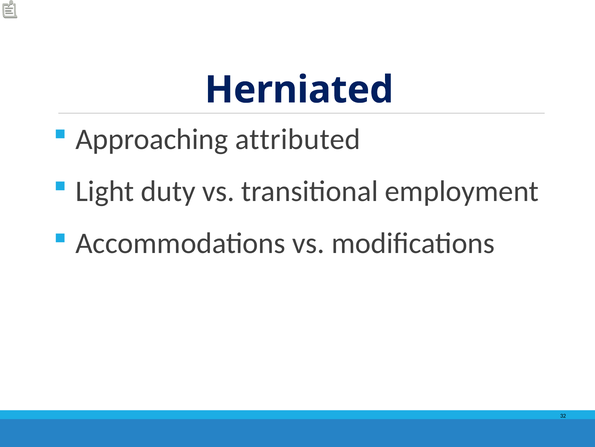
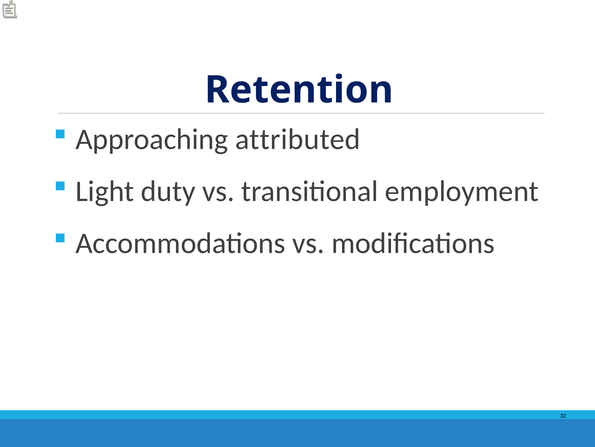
Herniated: Herniated -> Retention (299, 90)
